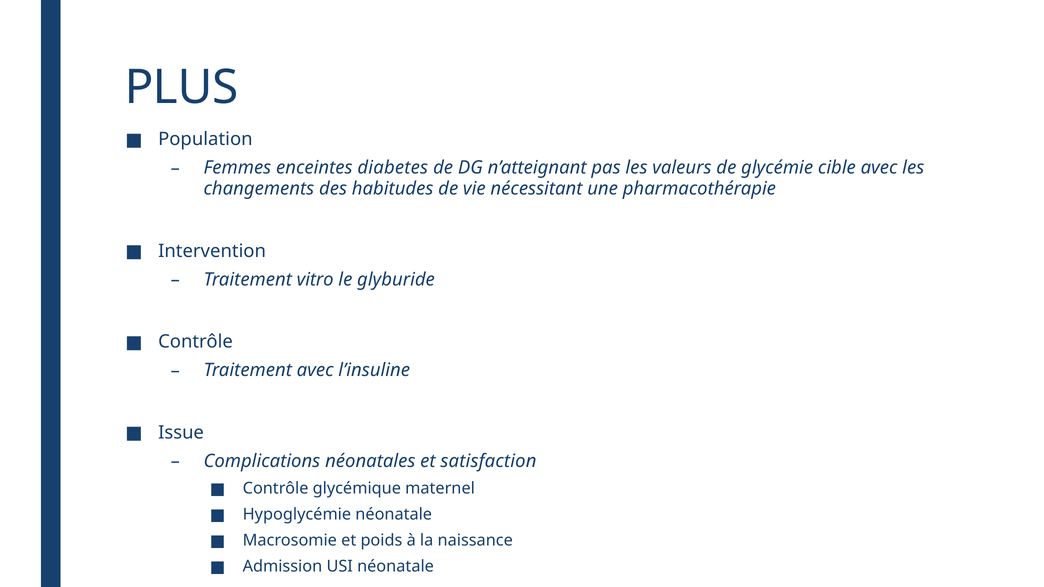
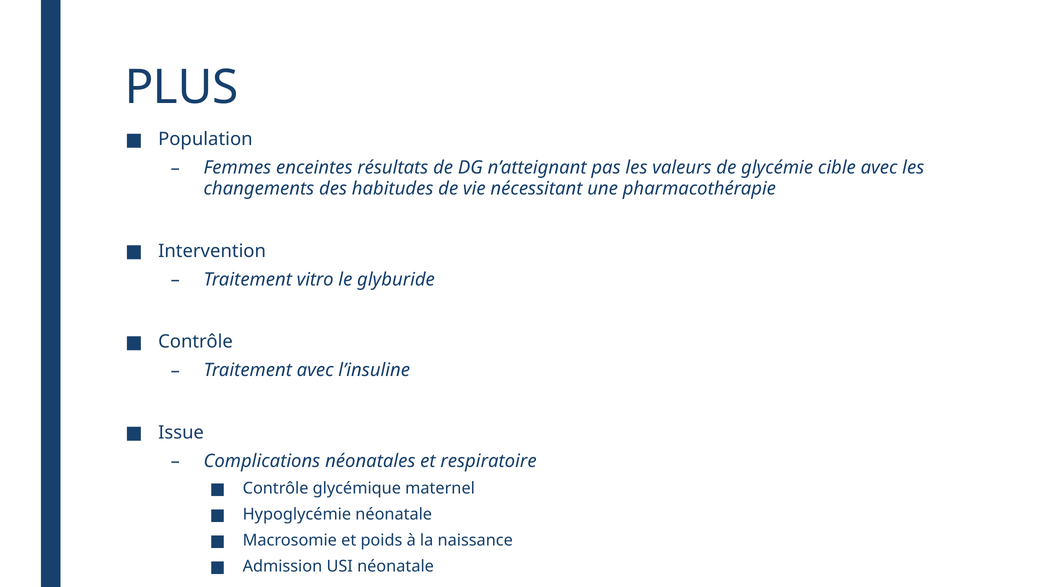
diabetes: diabetes -> résultats (393, 168)
satisfaction: satisfaction -> respiratoire (489, 461)
